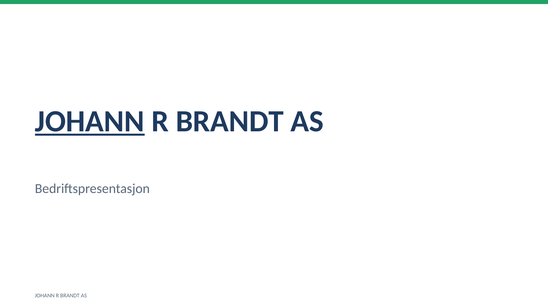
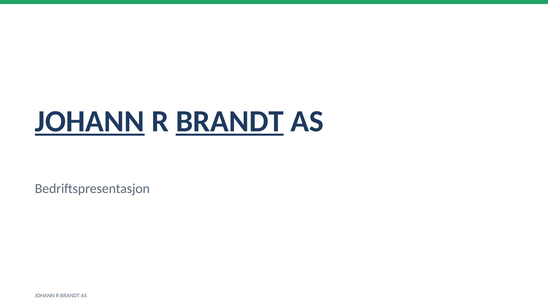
BRANDT underline: none -> present (230, 122)
